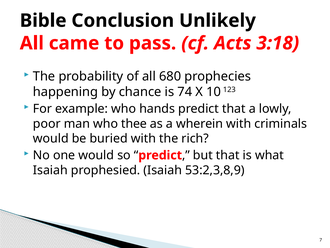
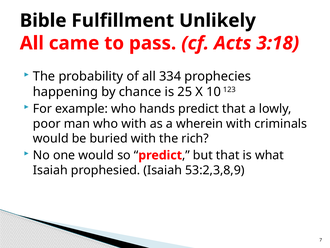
Conclusion: Conclusion -> Fulfillment (123, 21)
680: 680 -> 334 (170, 76)
74: 74 -> 25 (185, 92)
who thee: thee -> with (134, 123)
